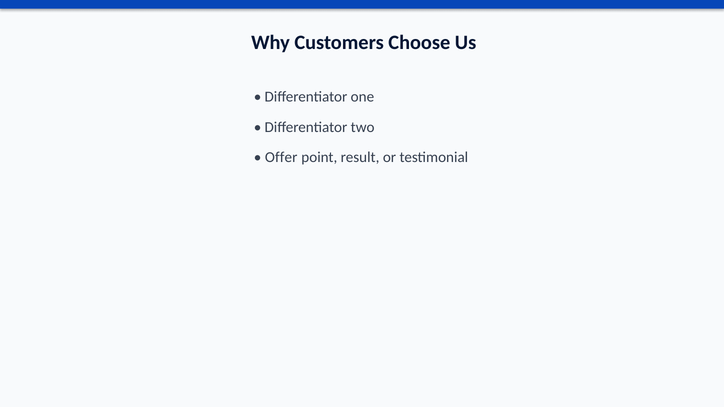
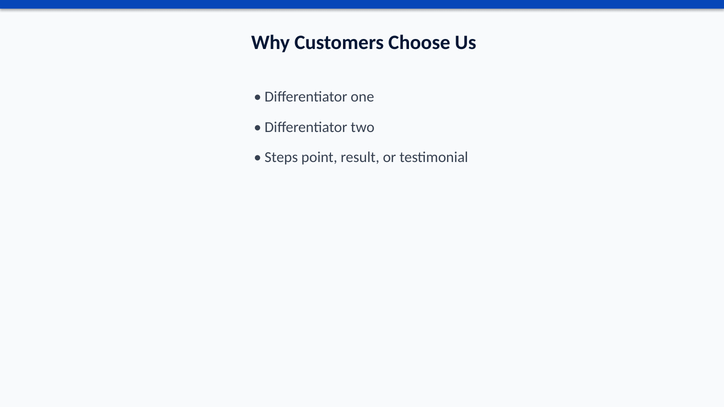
Offer: Offer -> Steps (281, 157)
